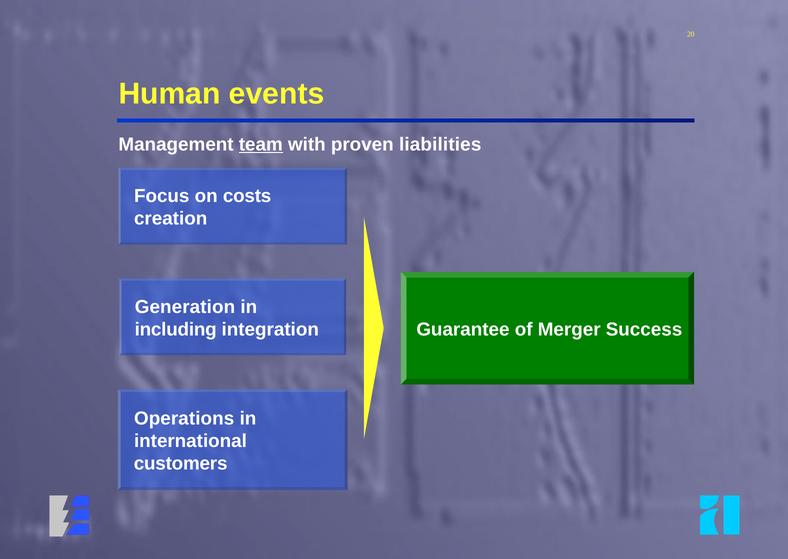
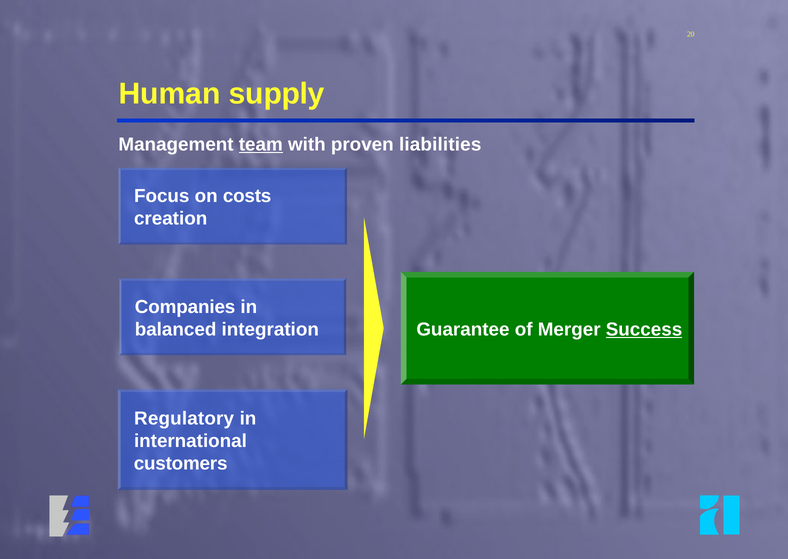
events: events -> supply (277, 94)
Generation: Generation -> Companies (185, 307)
including: including -> balanced (176, 329)
Success underline: none -> present (644, 330)
Operations: Operations -> Regulatory (184, 418)
